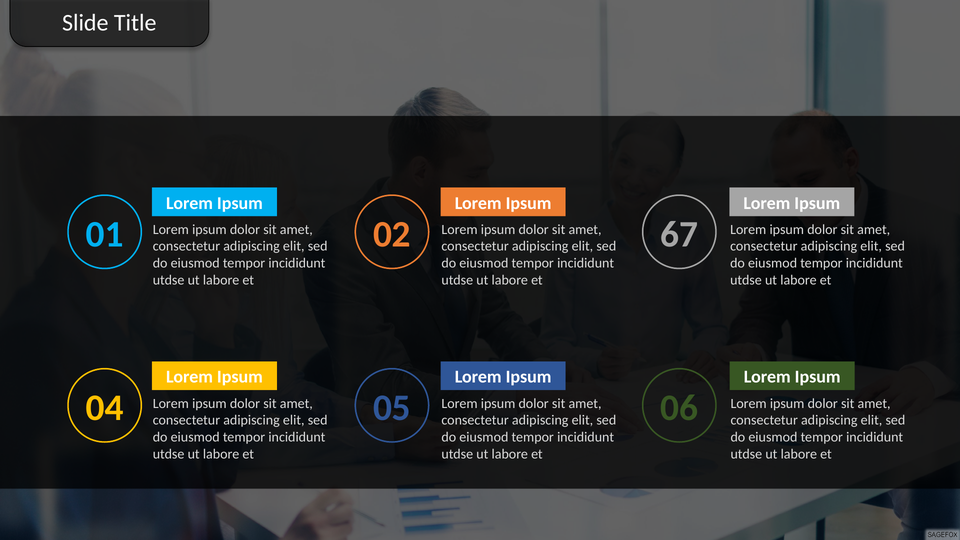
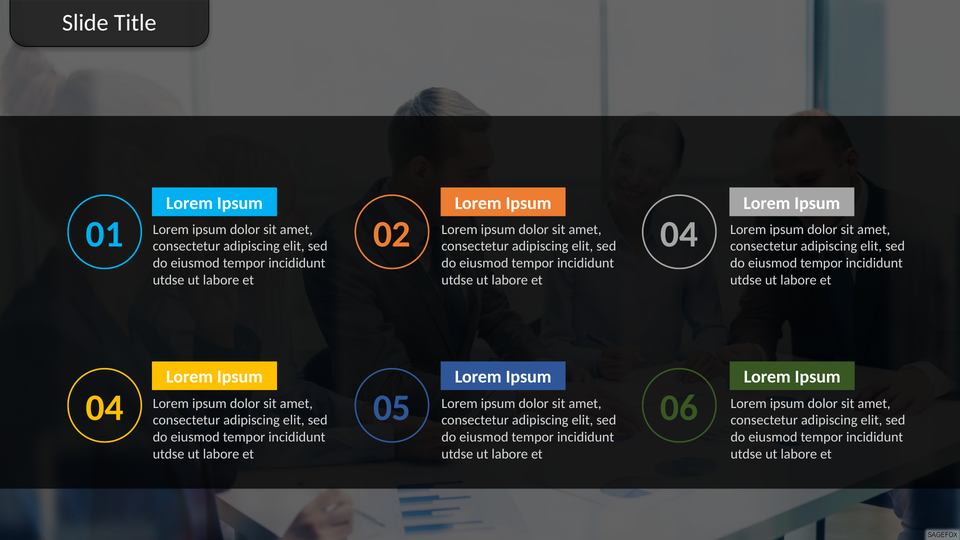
02 67: 67 -> 04 (679, 234)
